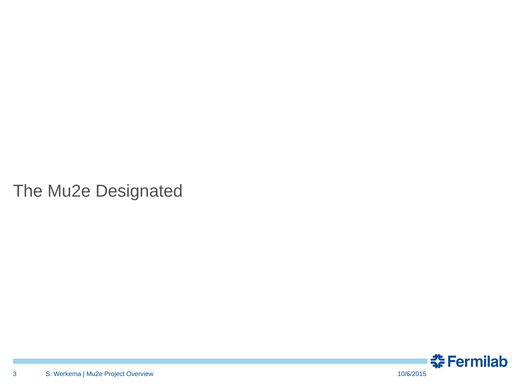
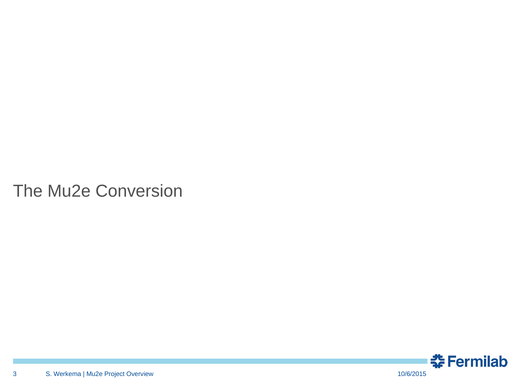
Designated: Designated -> Conversion (139, 191)
